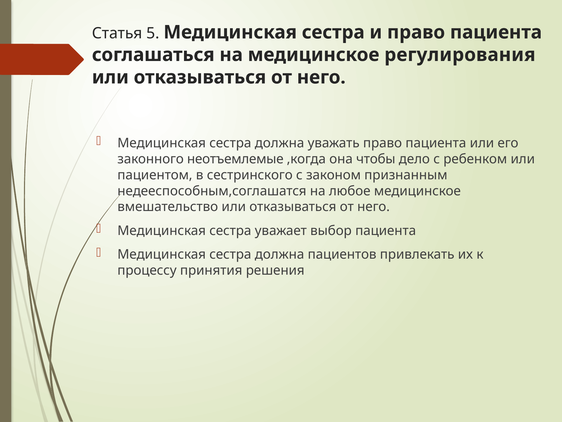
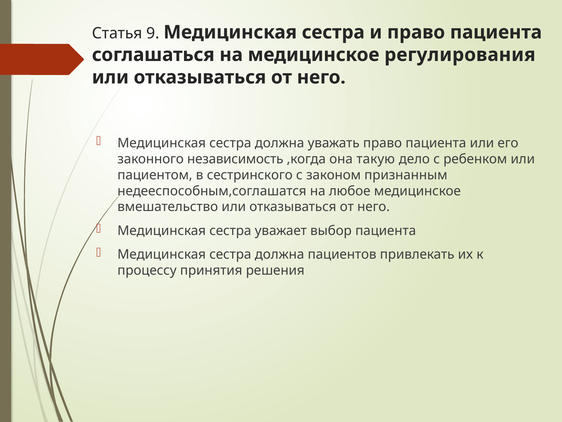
5: 5 -> 9 (153, 33)
неотъемлемые: неотъемлемые -> независимость (235, 159)
чтобы: чтобы -> такую (376, 159)
